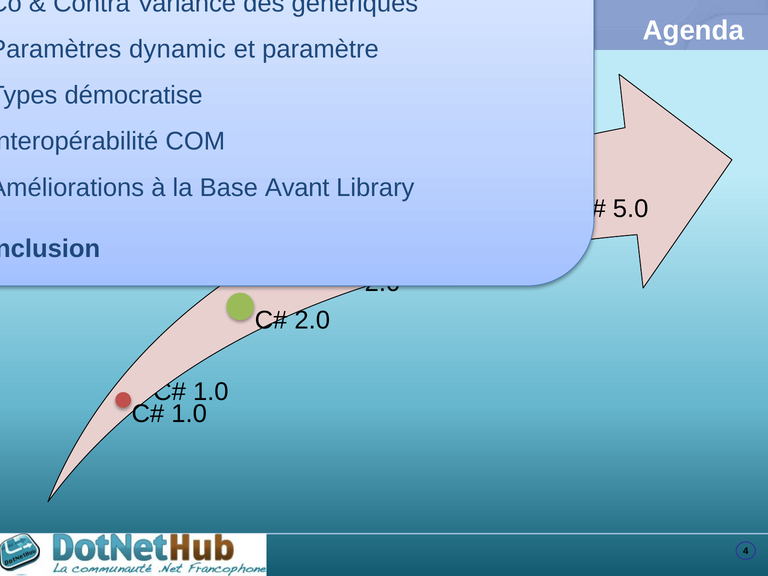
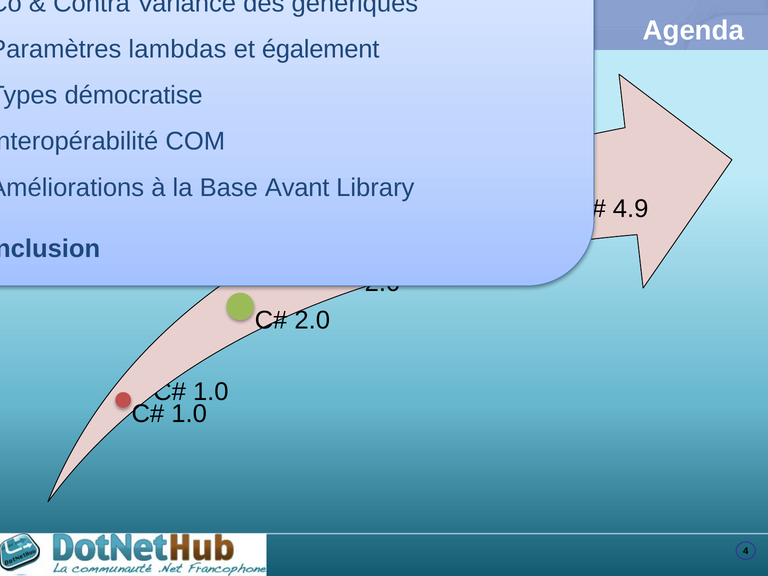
dynamic: dynamic -> lambdas (177, 49)
paramètre: paramètre -> également (321, 49)
5.0: 5.0 -> 4.9 (631, 209)
